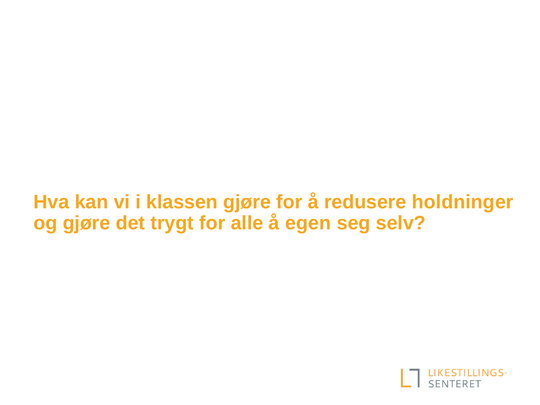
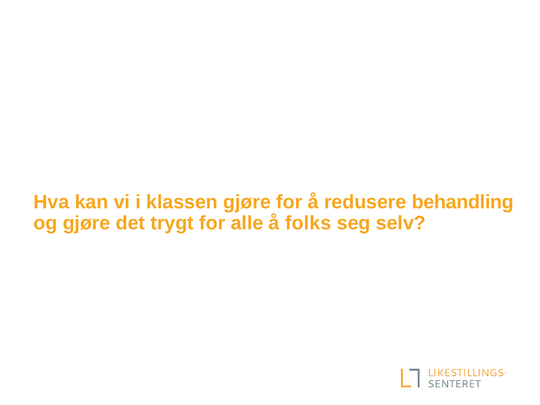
holdninger: holdninger -> behandling (463, 202)
egen: egen -> folks (308, 223)
